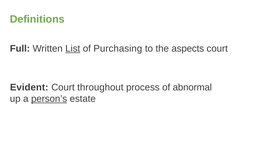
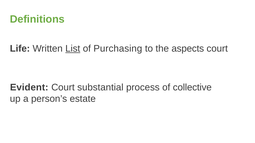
Full: Full -> Life (20, 49)
throughout: throughout -> substantial (100, 88)
abnormal: abnormal -> collective (192, 88)
person’s underline: present -> none (49, 99)
